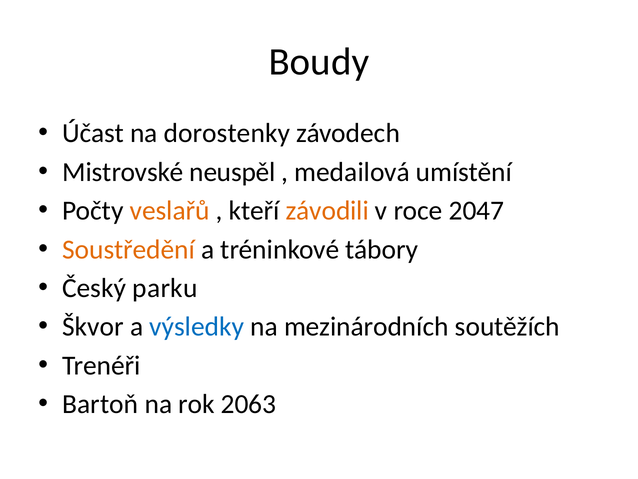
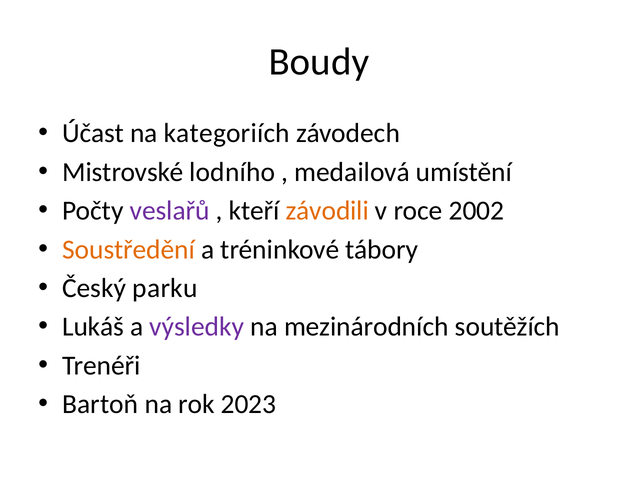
dorostenky: dorostenky -> kategoriích (227, 133)
neuspěl: neuspěl -> lodního (232, 172)
veslařů colour: orange -> purple (170, 211)
2047: 2047 -> 2002 (476, 211)
Škvor: Škvor -> Lukáš (93, 327)
výsledky colour: blue -> purple (197, 327)
2063: 2063 -> 2023 (248, 404)
